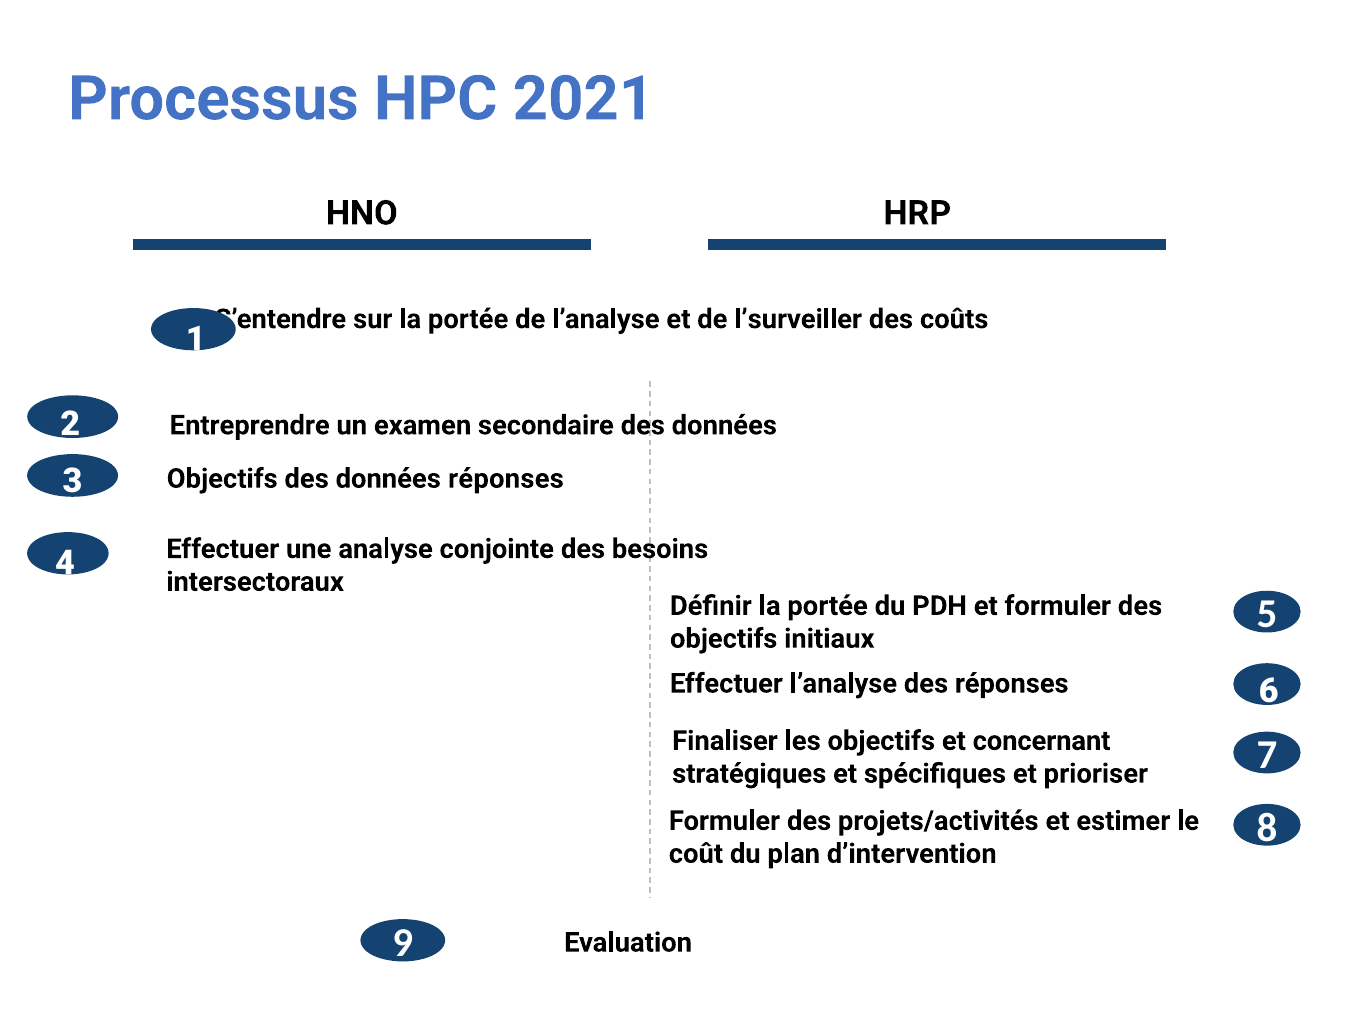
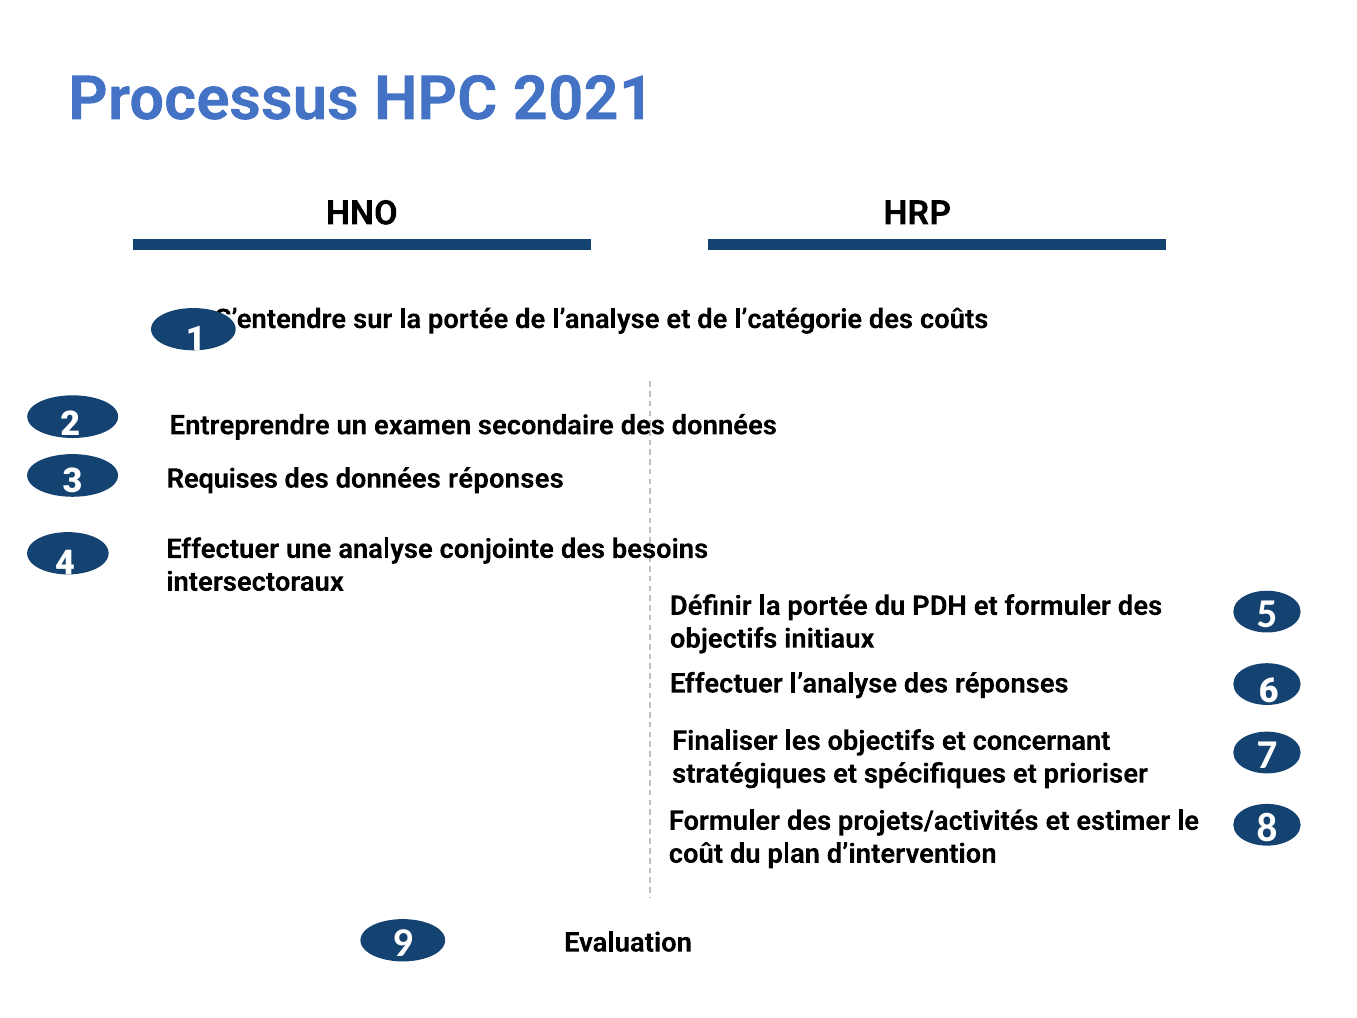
l’surveiller: l’surveiller -> l’catégorie (798, 319)
Objectifs: Objectifs -> Requises (222, 479)
